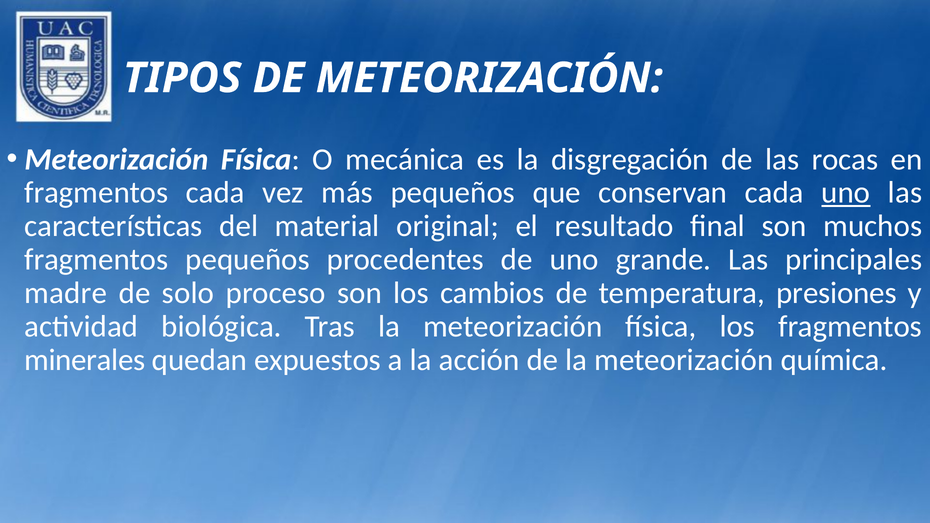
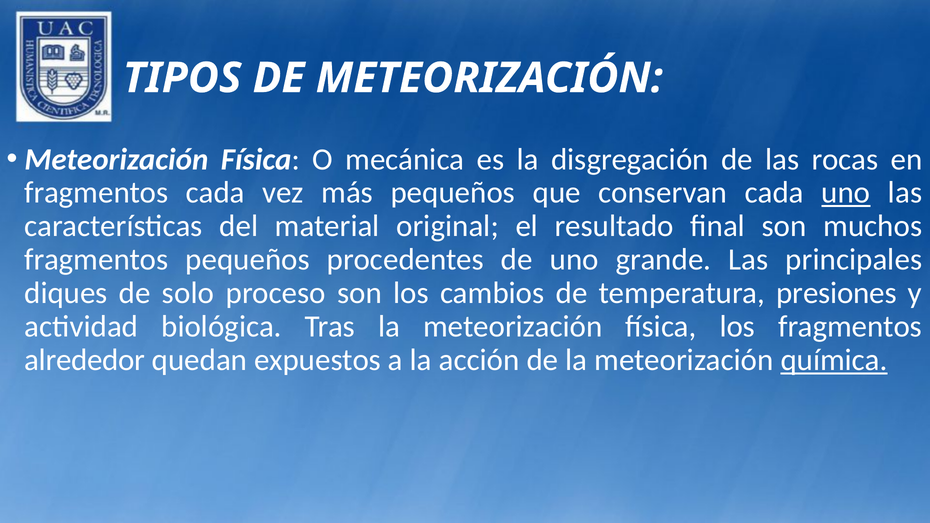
madre: madre -> diques (66, 293)
minerales: minerales -> alrededor (85, 360)
química underline: none -> present (834, 360)
